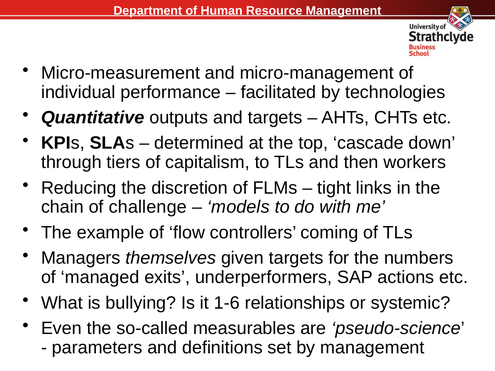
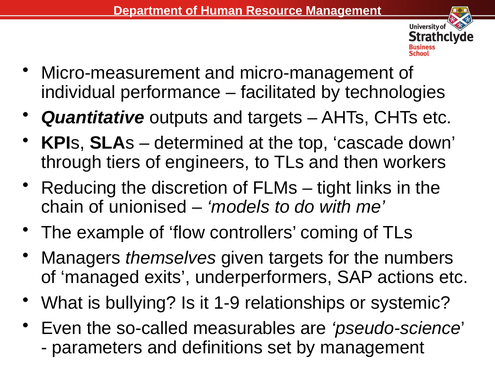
capitalism: capitalism -> engineers (207, 162)
challenge: challenge -> unionised (148, 207)
1-6: 1-6 -> 1-9 (227, 303)
